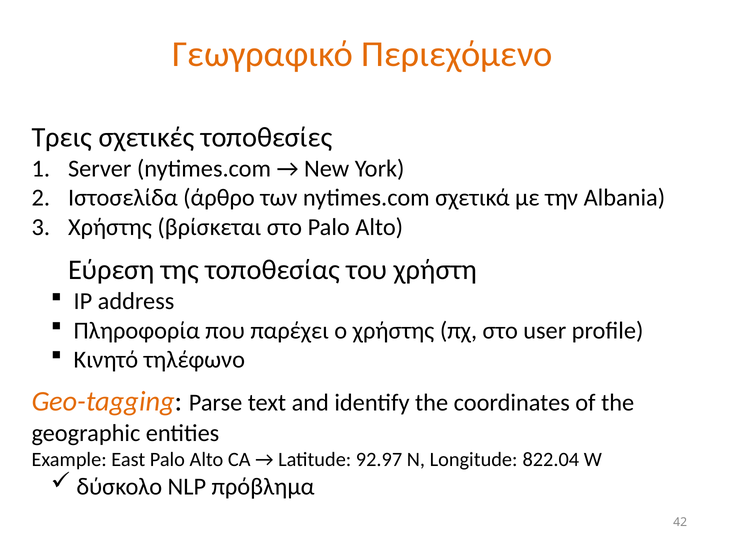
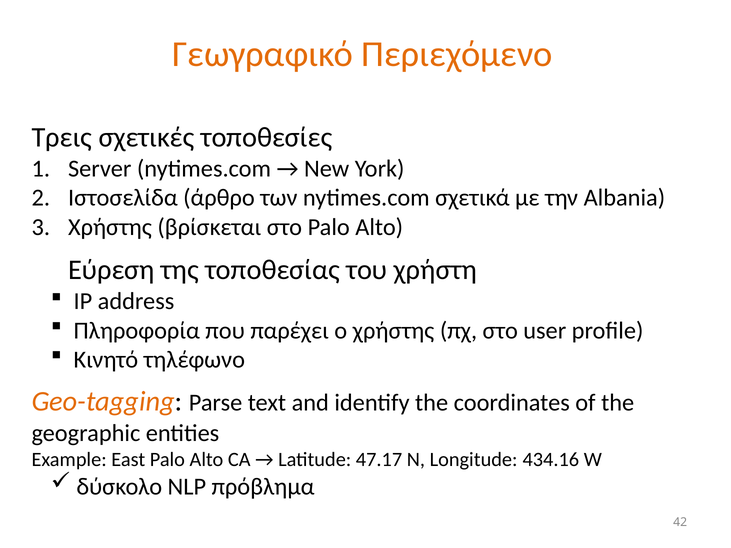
92.97: 92.97 -> 47.17 (379, 460)
822.04: 822.04 -> 434.16 (551, 460)
